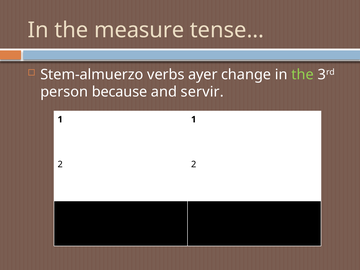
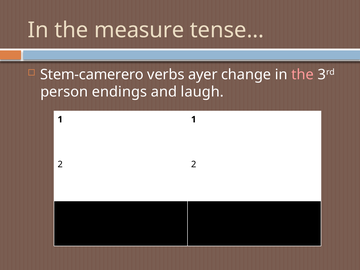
Stem-almuerzo: Stem-almuerzo -> Stem-camerero (92, 74)
the colour: light green -> pink (303, 74)
because: because -> endings (119, 92)
servir: servir -> laugh (202, 92)
